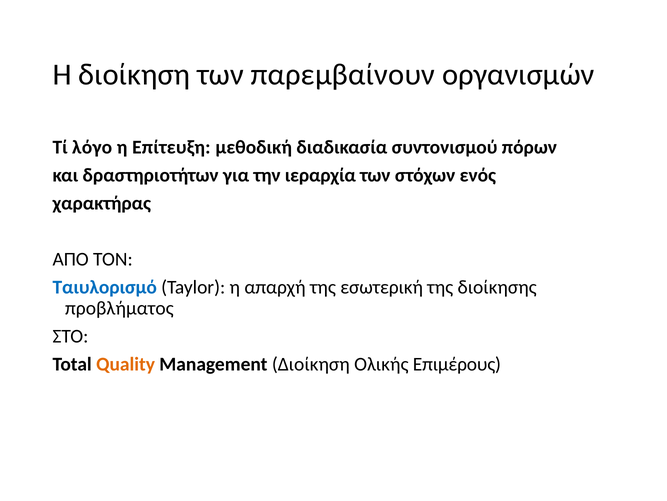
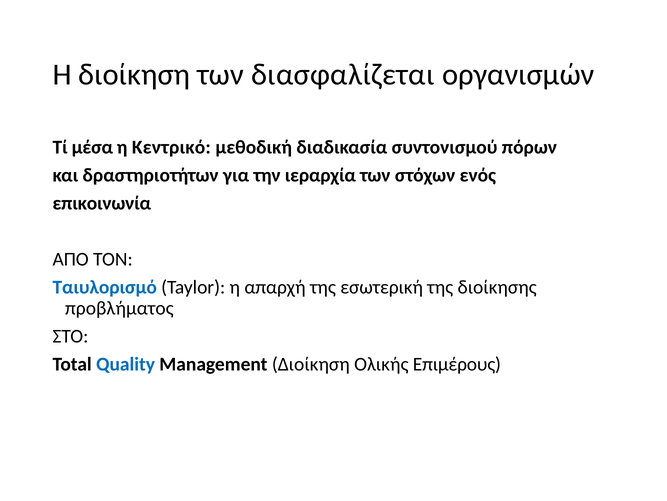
παρεμβαίνουν: παρεμβαίνουν -> διασφαλίζεται (343, 75)
λόγο: λόγο -> μέσα (92, 147)
Επίτευξη: Επίτευξη -> Κεντρικό (171, 147)
χαρακτήρας: χαρακτήρας -> επικοινωνία (102, 203)
Quality colour: orange -> blue (126, 364)
